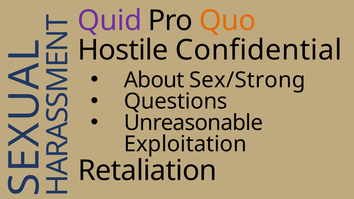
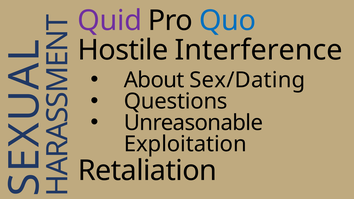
Quo colour: orange -> blue (228, 21)
Confidential: Confidential -> Interference (259, 50)
Sex/Strong: Sex/Strong -> Sex/Dating (247, 80)
